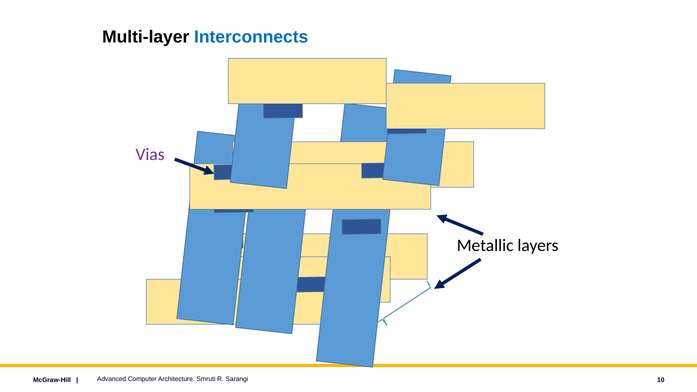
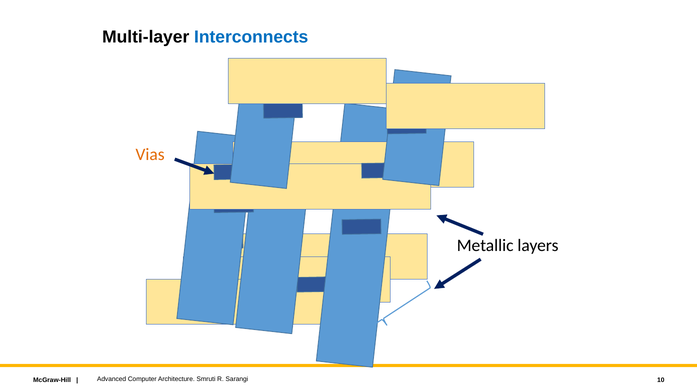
Vias colour: purple -> orange (150, 154)
